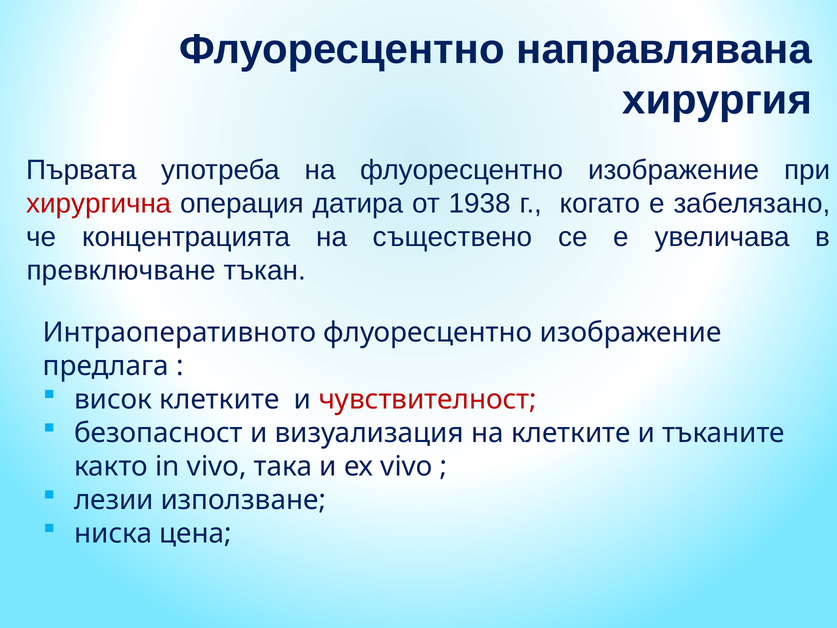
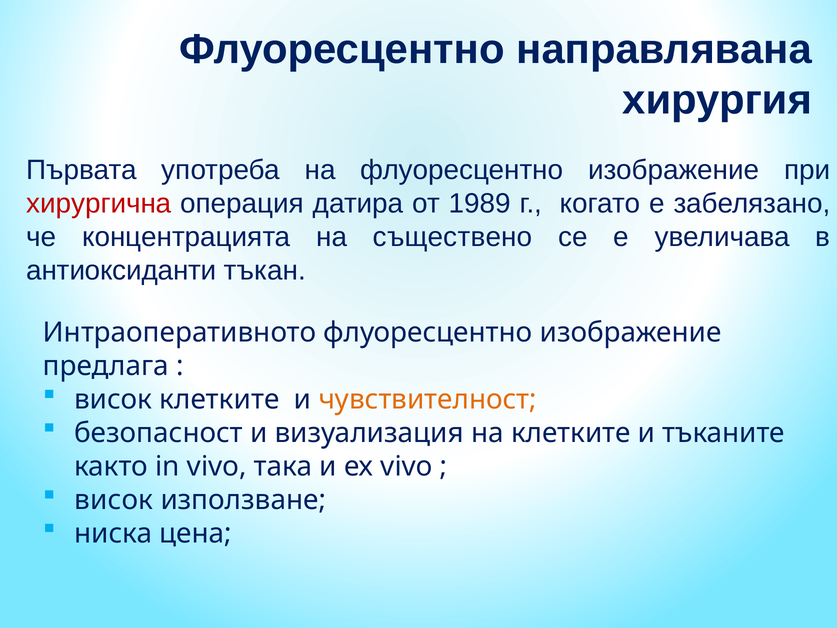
1938: 1938 -> 1989 (480, 204)
превключване: превключване -> антиоксиданти (121, 271)
чувствителност colour: red -> orange (428, 399)
лезии: лезии -> висок (114, 500)
